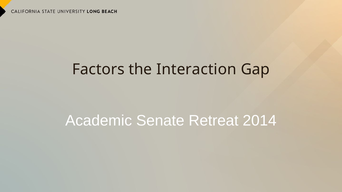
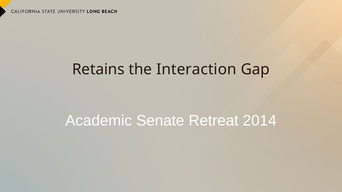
Factors: Factors -> Retains (98, 70)
